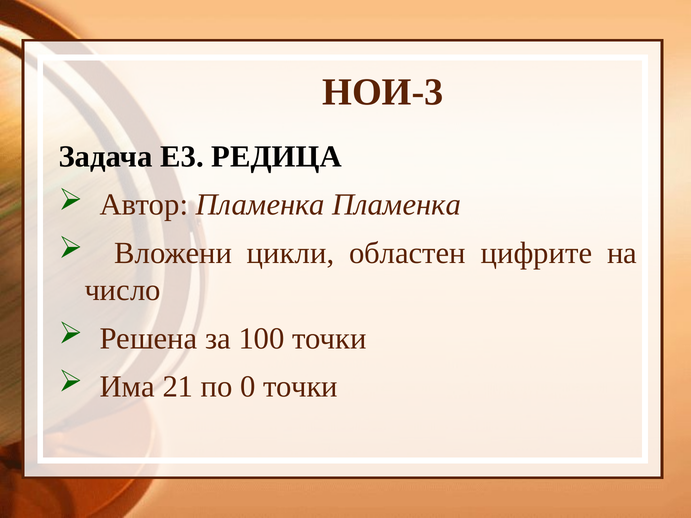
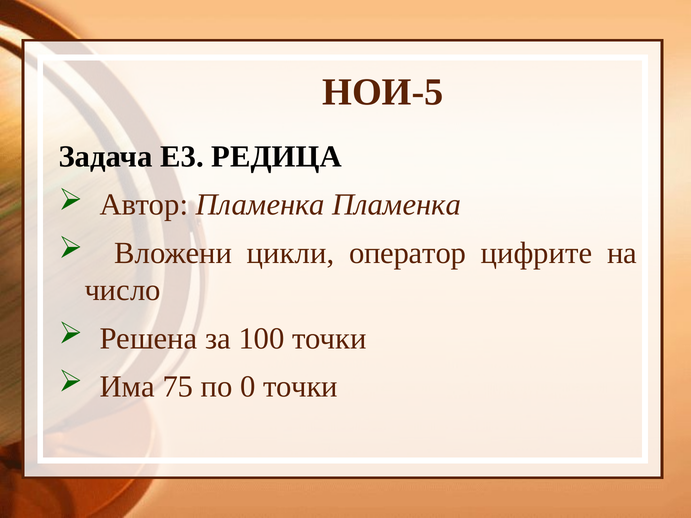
НОИ-3: НОИ-3 -> НОИ-5 (383, 92)
областен: областен -> оператор (408, 253)
21: 21 -> 75 (178, 387)
